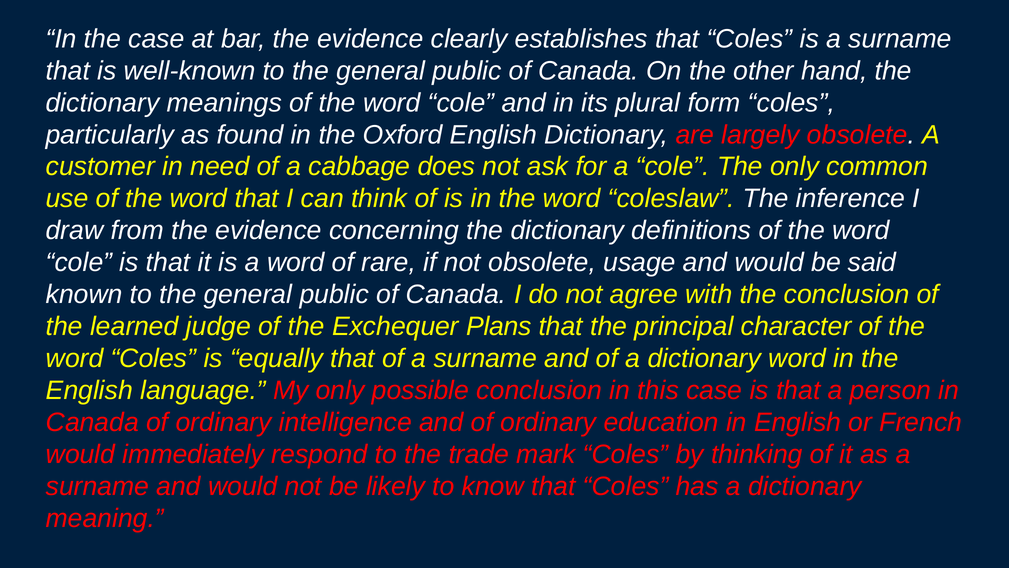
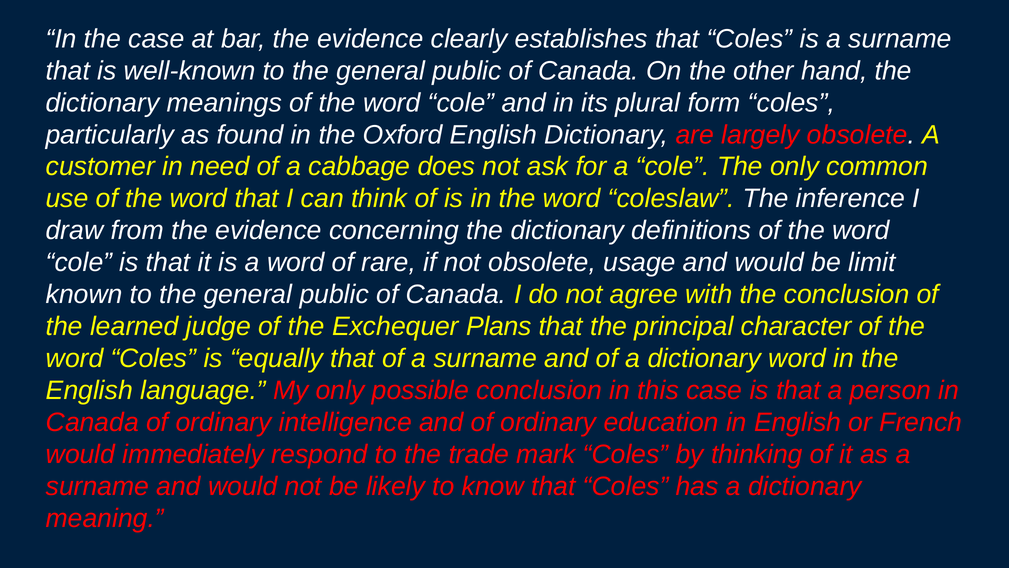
said: said -> limit (872, 262)
